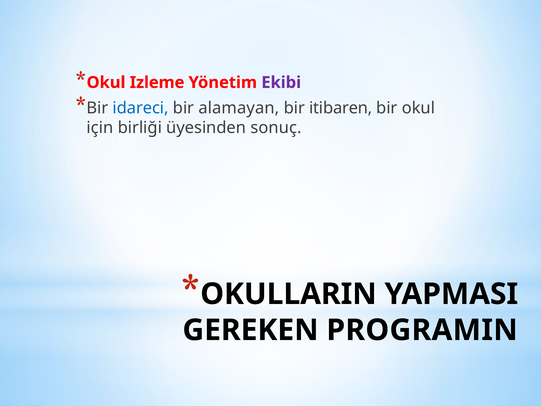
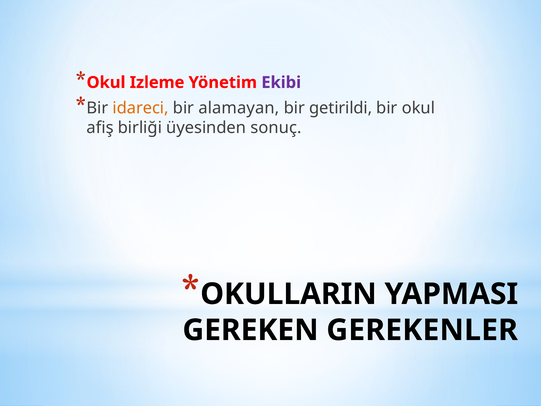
idareci colour: blue -> orange (141, 108)
itibaren: itibaren -> getirildi (341, 108)
için: için -> afiş (100, 128)
PROGRAMIN: PROGRAMIN -> GEREKENLER (422, 330)
